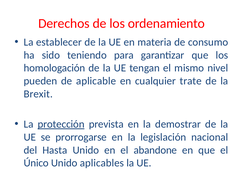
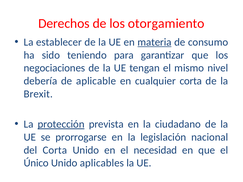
ordenamiento: ordenamiento -> otorgamiento (166, 23)
materia underline: none -> present (155, 42)
homologación: homologación -> negociaciones (54, 68)
pueden: pueden -> debería (40, 81)
cualquier trate: trate -> corta (191, 81)
demostrar: demostrar -> ciudadano (178, 124)
del Hasta: Hasta -> Corta (55, 150)
abandone: abandone -> necesidad (155, 150)
